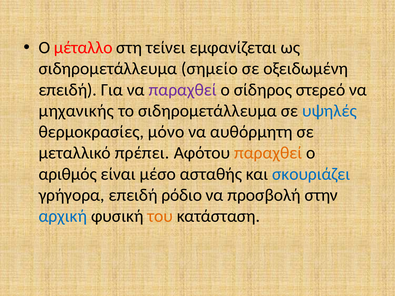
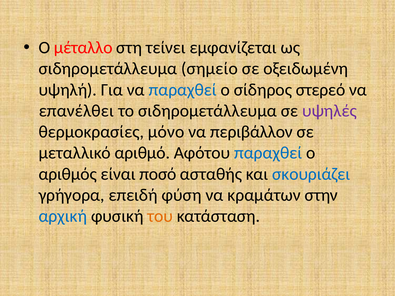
επειδή: επειδή -> υψηλή (68, 90)
παραχθεί colour: purple -> blue (183, 90)
μηχανικής: μηχανικής -> επανέλθει (76, 111)
υψηλές colour: blue -> purple (329, 111)
αυθόρμητη: αυθόρμητη -> περιβάλλον (251, 132)
πρέπει: πρέπει -> αριθμό (142, 153)
παραχθεί colour: orange -> blue (268, 153)
μέσο: μέσο -> ποσό (158, 174)
ρόδιο: ρόδιο -> φύση (182, 195)
προσβολή: προσβολή -> κραμάτων (264, 195)
